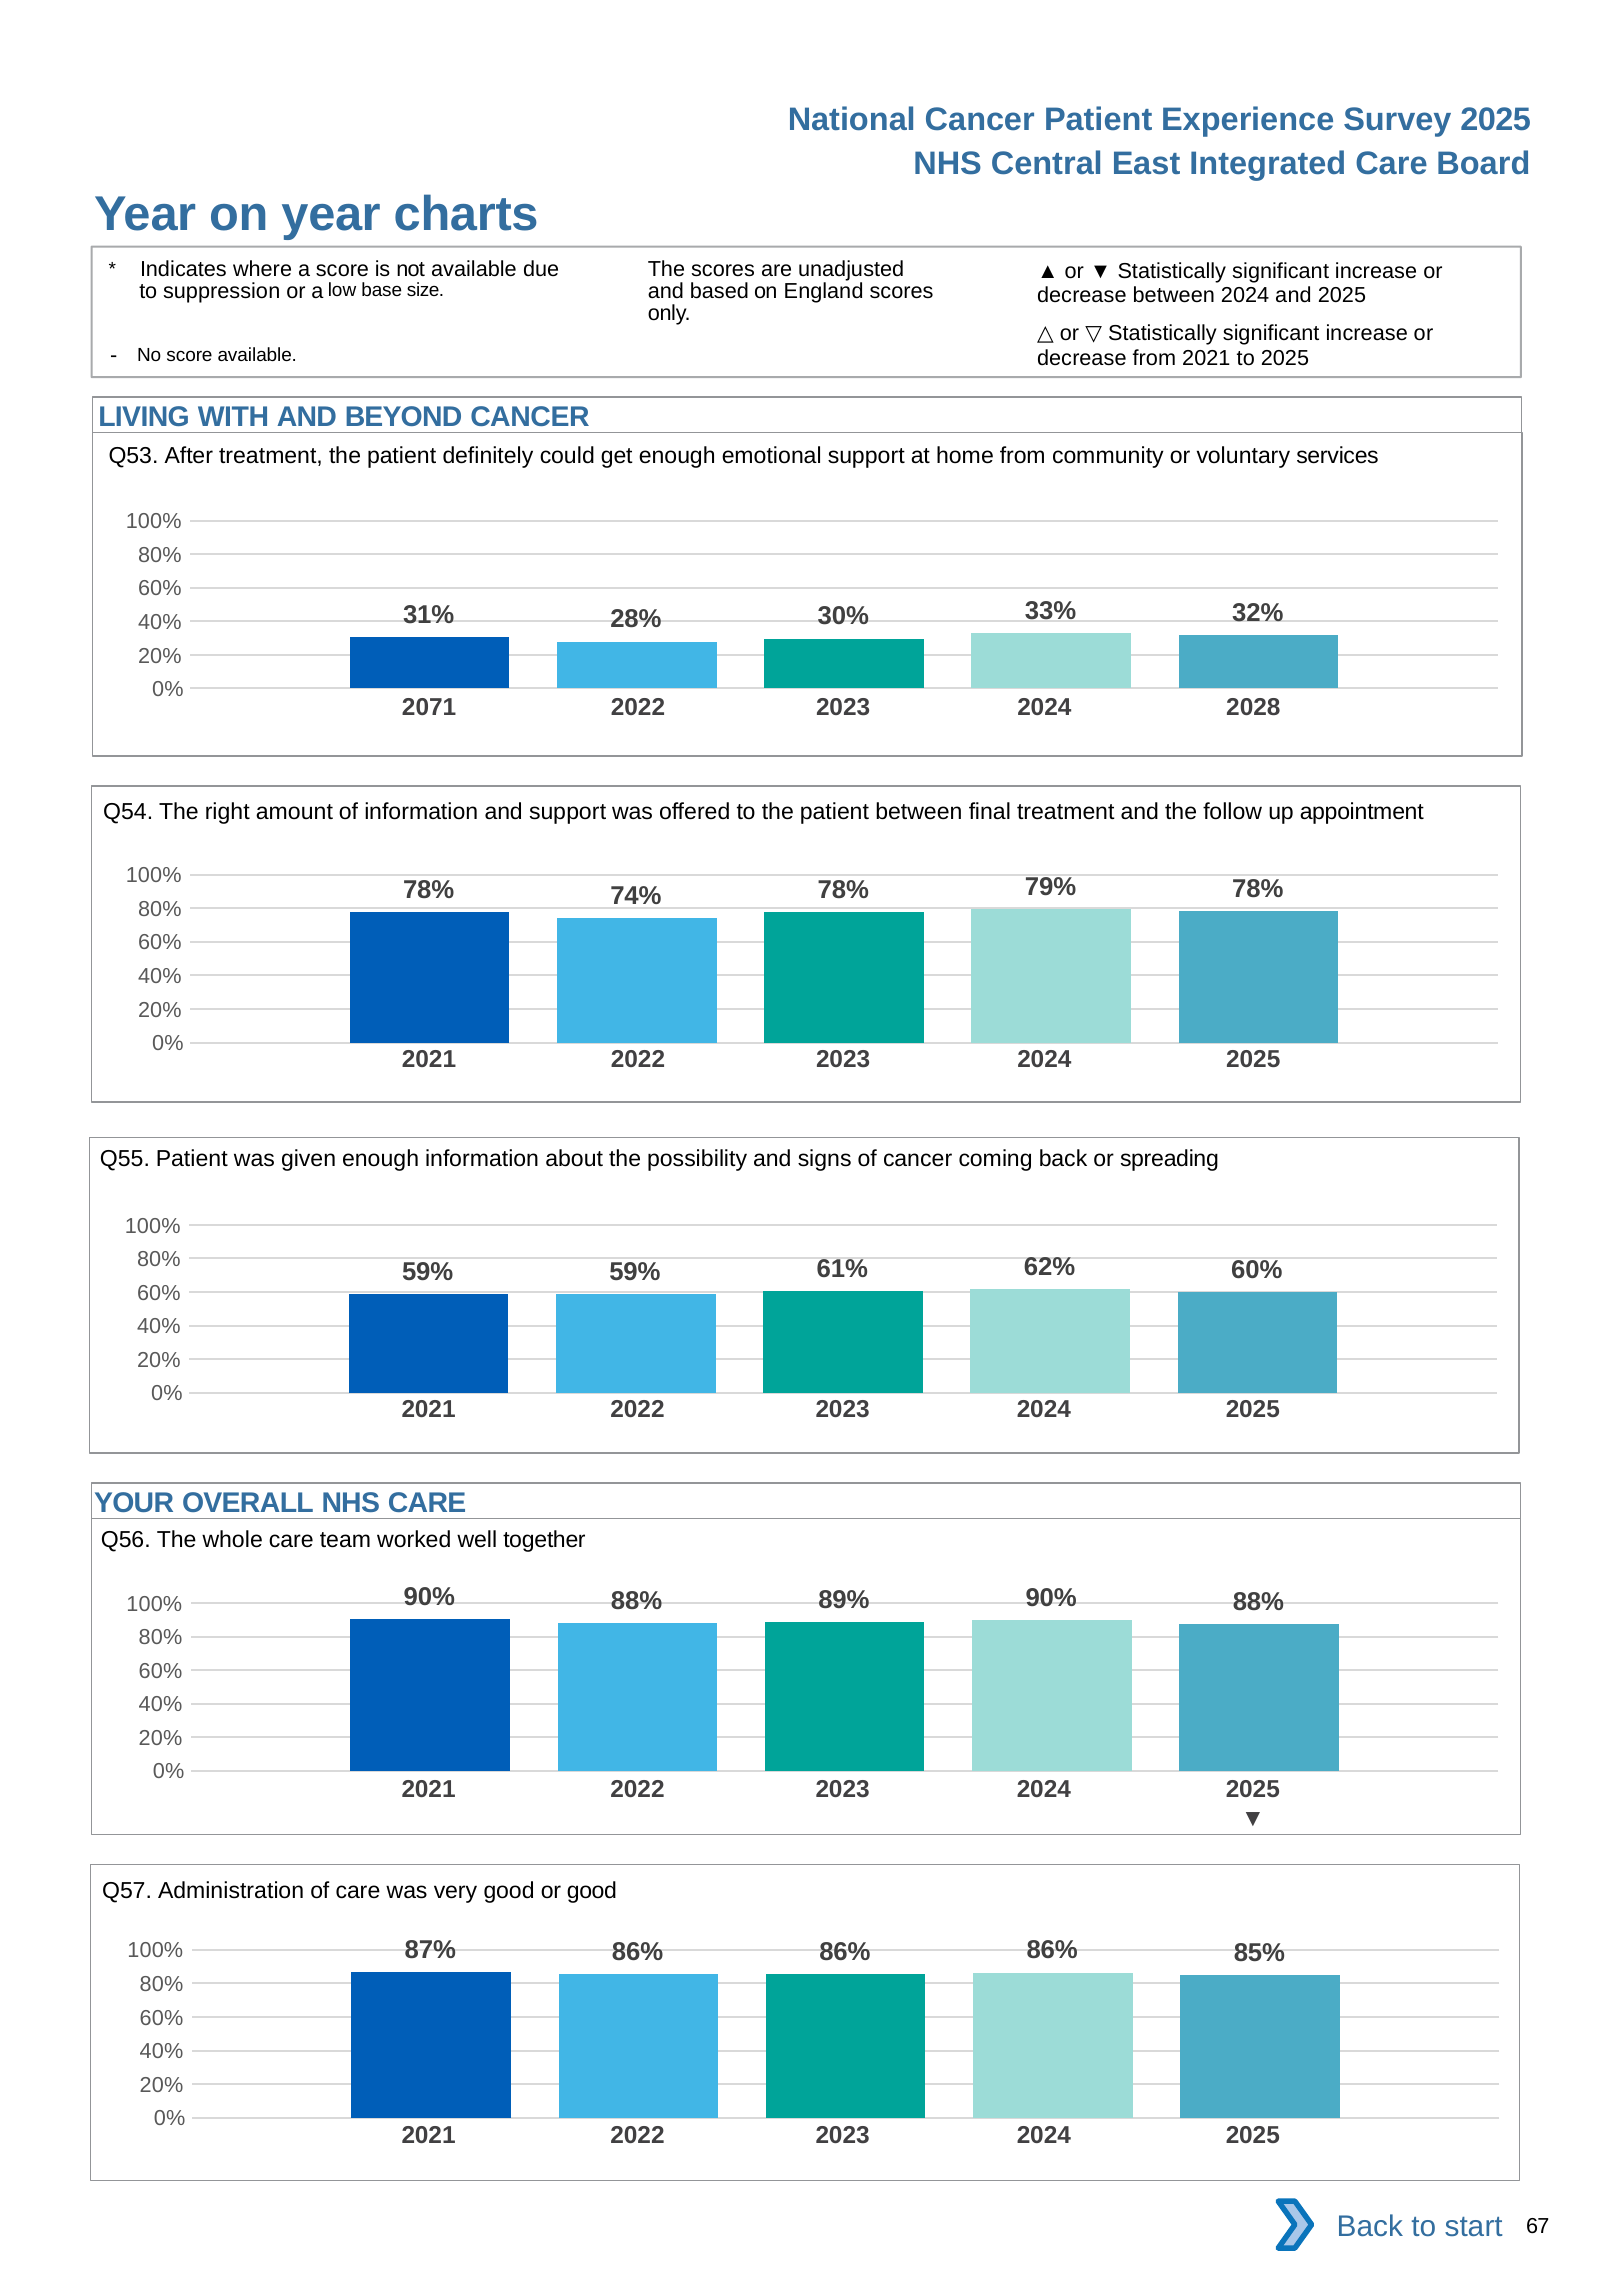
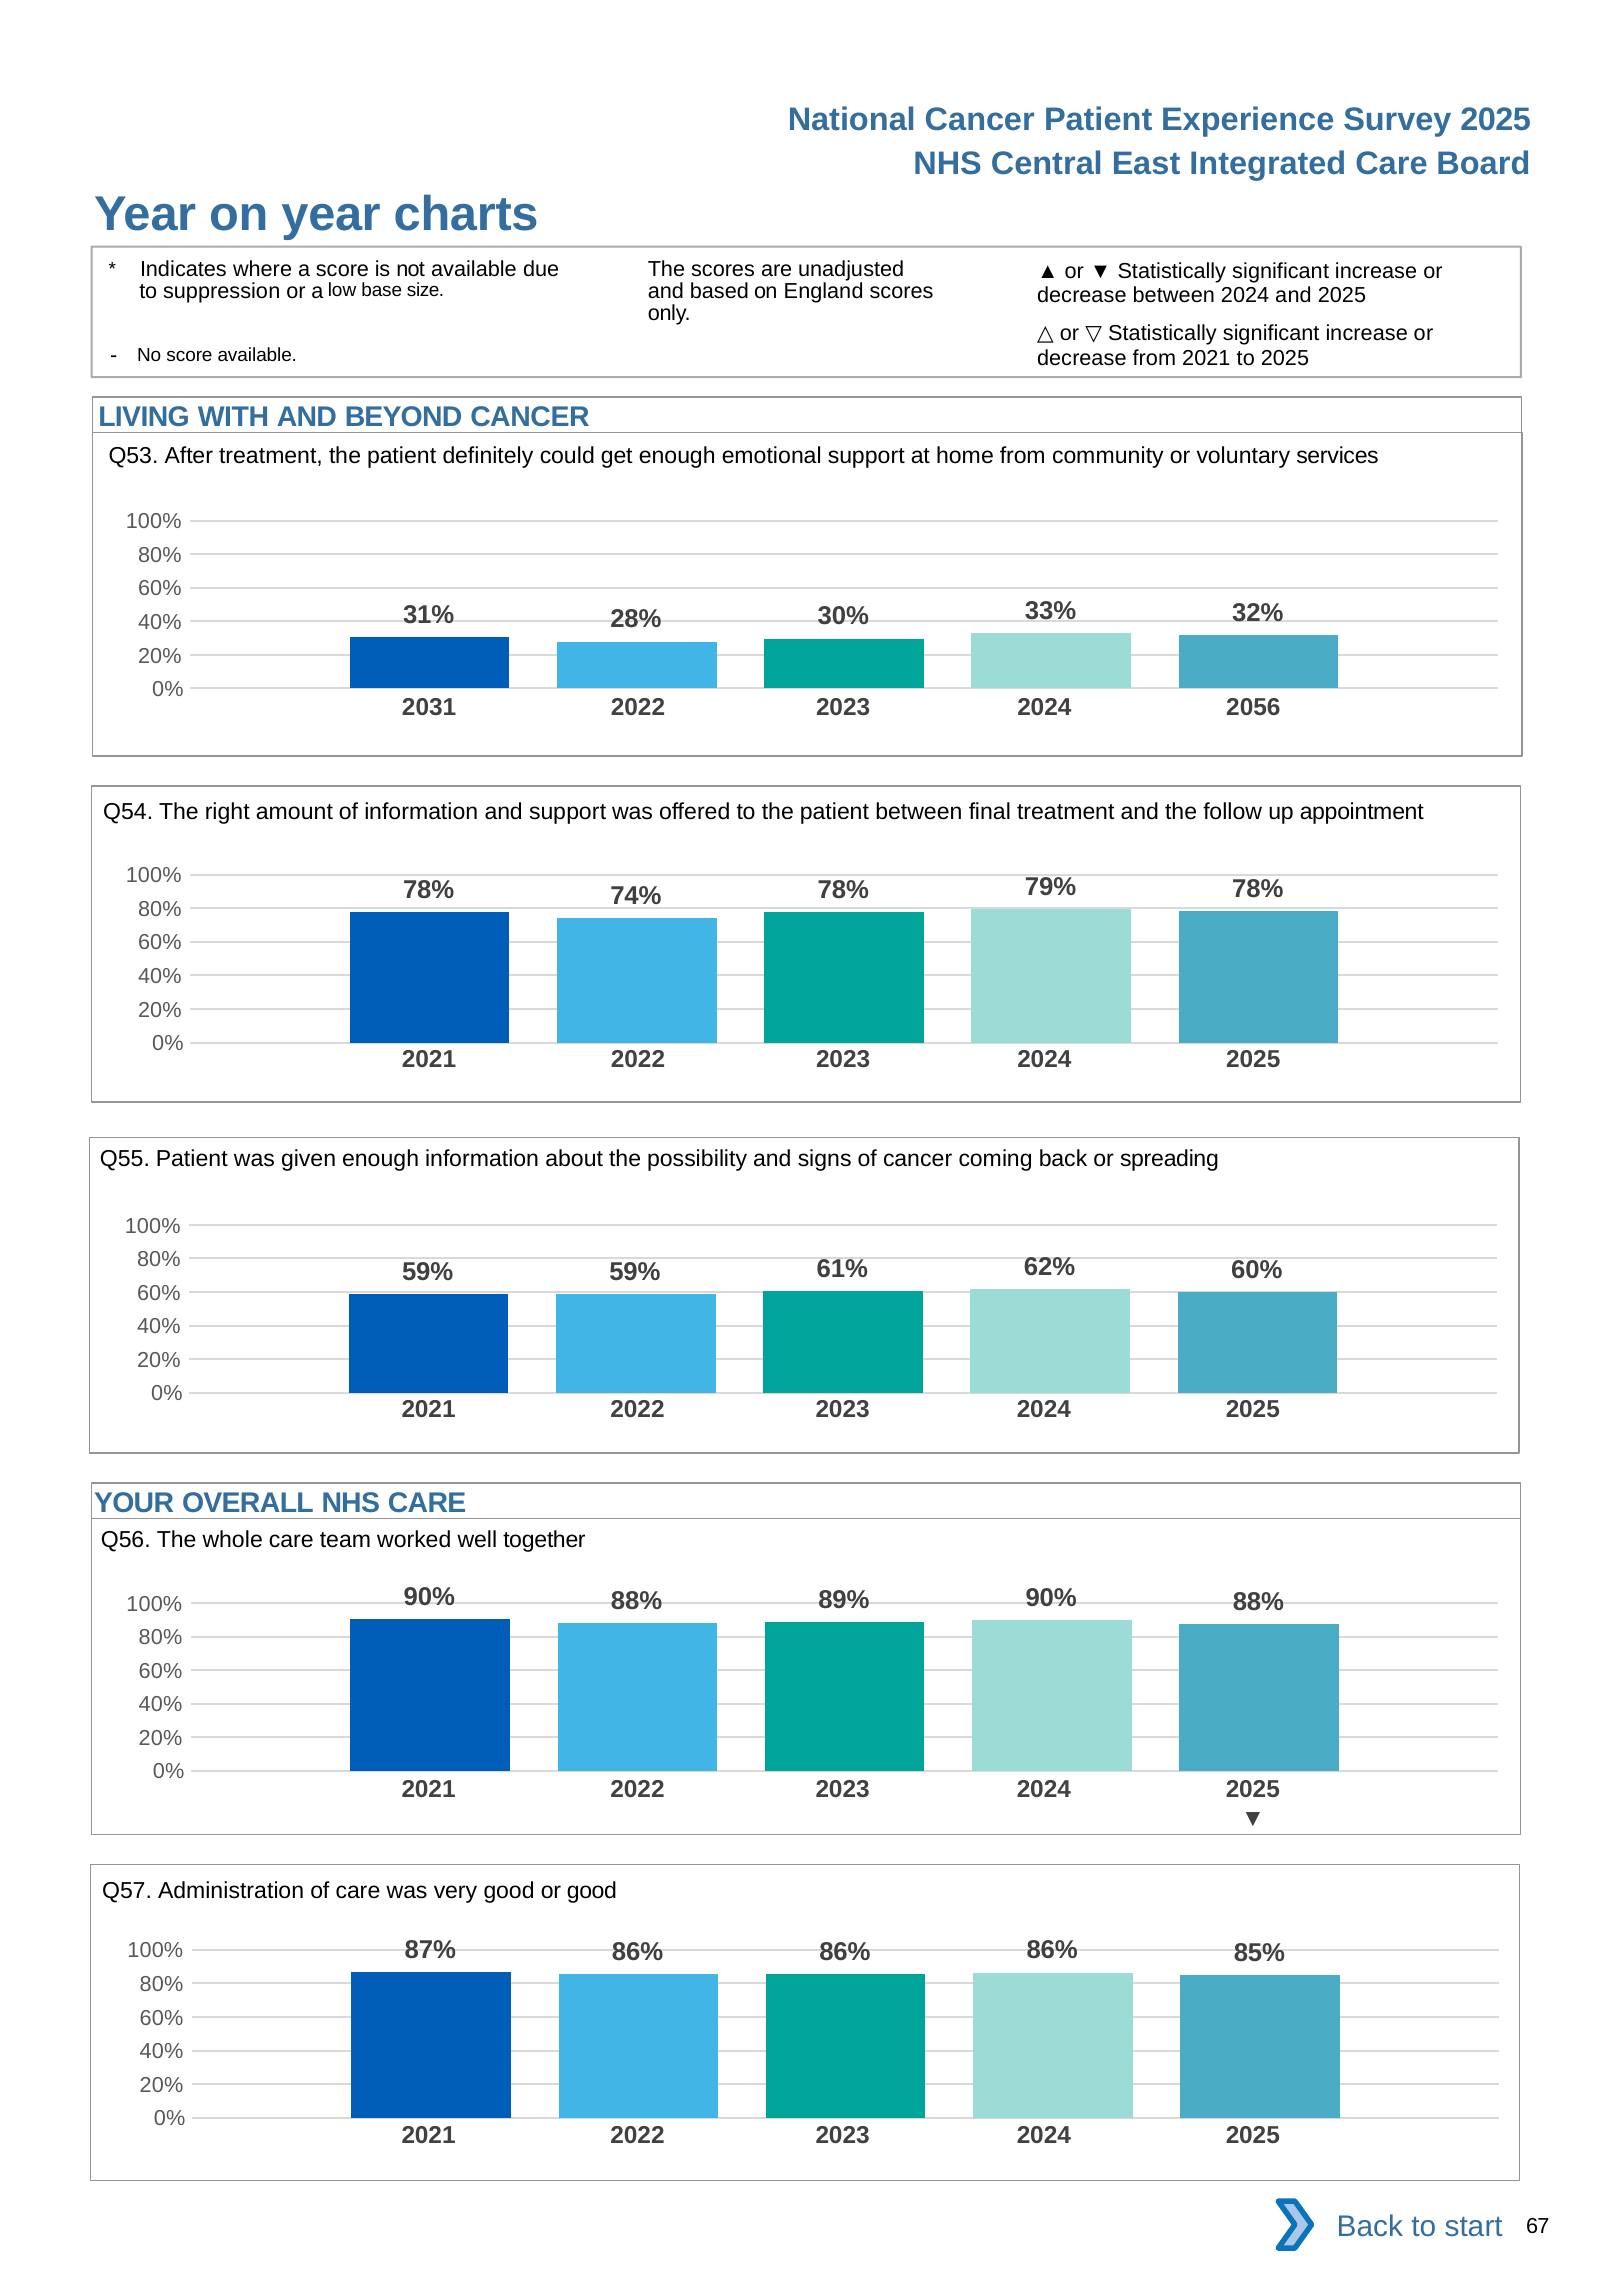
2071: 2071 -> 2031 (429, 707)
2028: 2028 -> 2056 (1253, 707)
